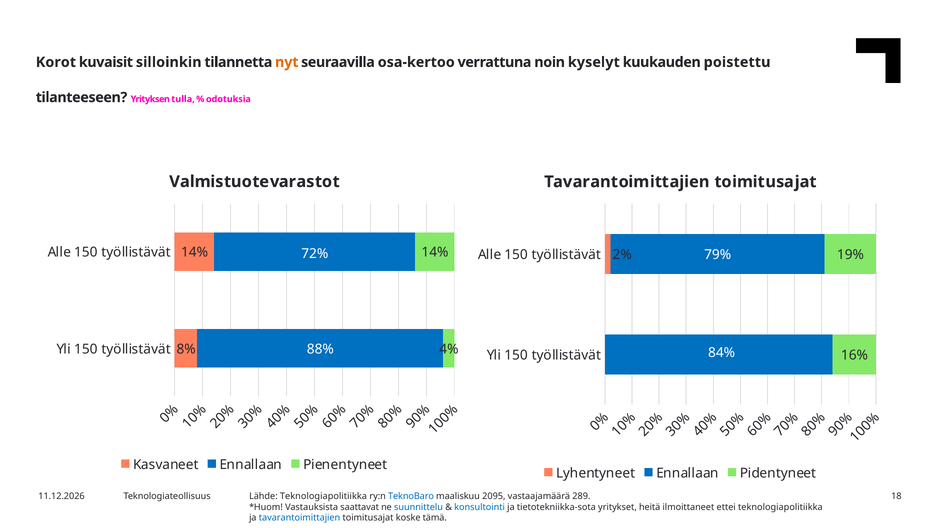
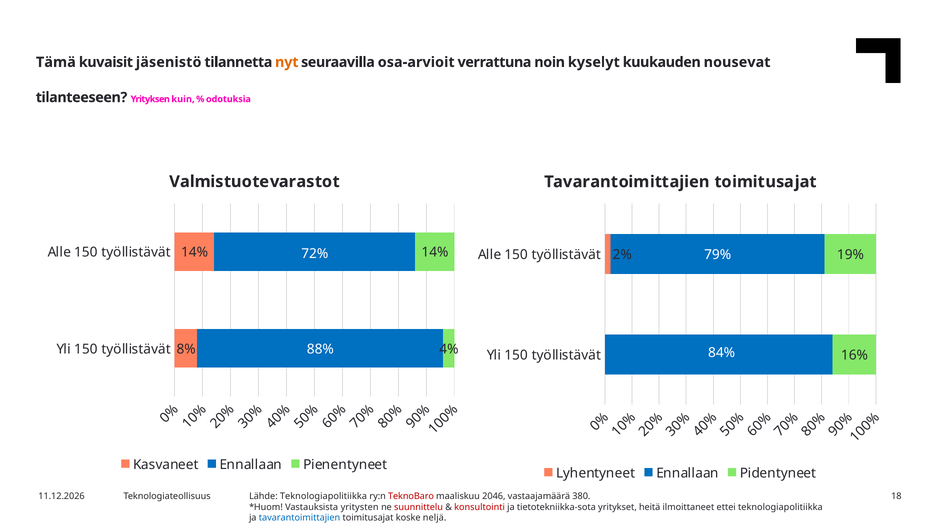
Korot: Korot -> Tämä (56, 62)
silloinkin: silloinkin -> jäsenistö (169, 62)
osa-kertoo: osa-kertoo -> osa-arvioit (416, 62)
poistettu: poistettu -> nousevat (737, 62)
tulla: tulla -> kuin (183, 99)
TeknoBaro colour: blue -> red (411, 496)
2095: 2095 -> 2046 (494, 496)
289: 289 -> 380 (581, 496)
saattavat: saattavat -> yritysten (360, 507)
suunnittelu colour: blue -> red (419, 507)
konsultointi colour: blue -> red (480, 507)
tämä: tämä -> neljä (435, 518)
